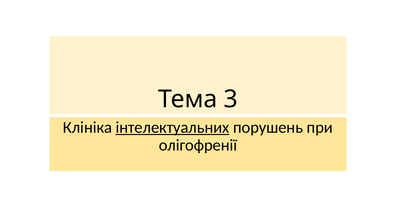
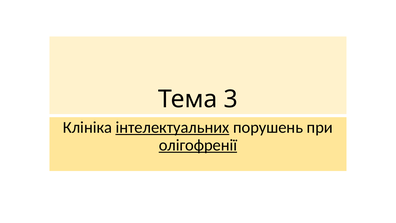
олігофренії underline: none -> present (198, 145)
